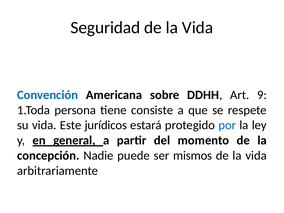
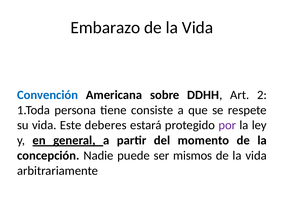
Seguridad: Seguridad -> Embarazo (105, 27)
9: 9 -> 2 (262, 95)
jurídicos: jurídicos -> deberes (106, 125)
por colour: blue -> purple (227, 125)
